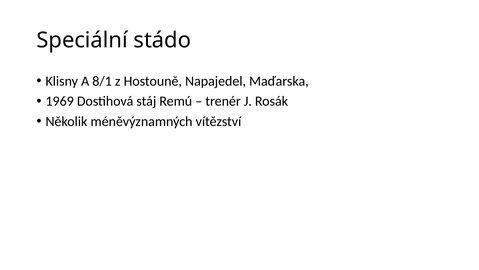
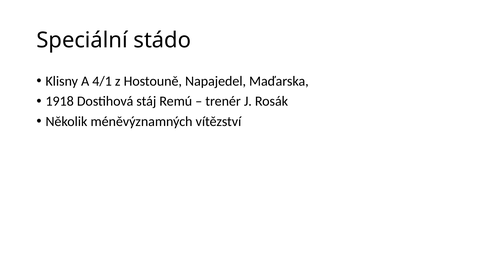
8/1: 8/1 -> 4/1 (102, 81)
1969: 1969 -> 1918 (60, 101)
